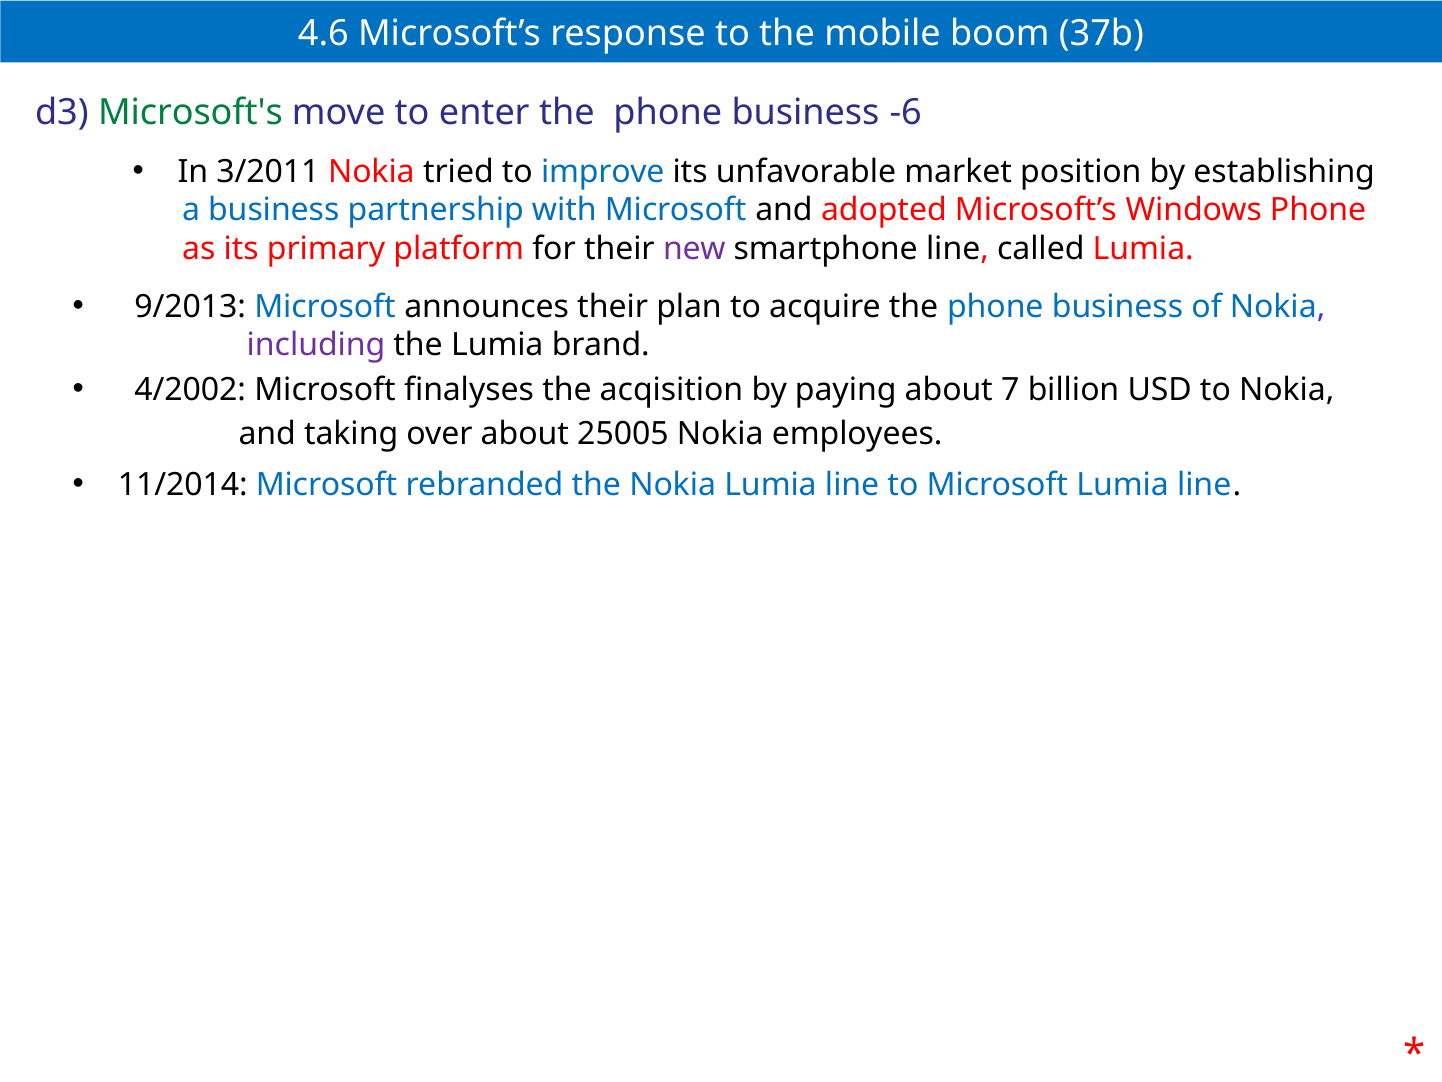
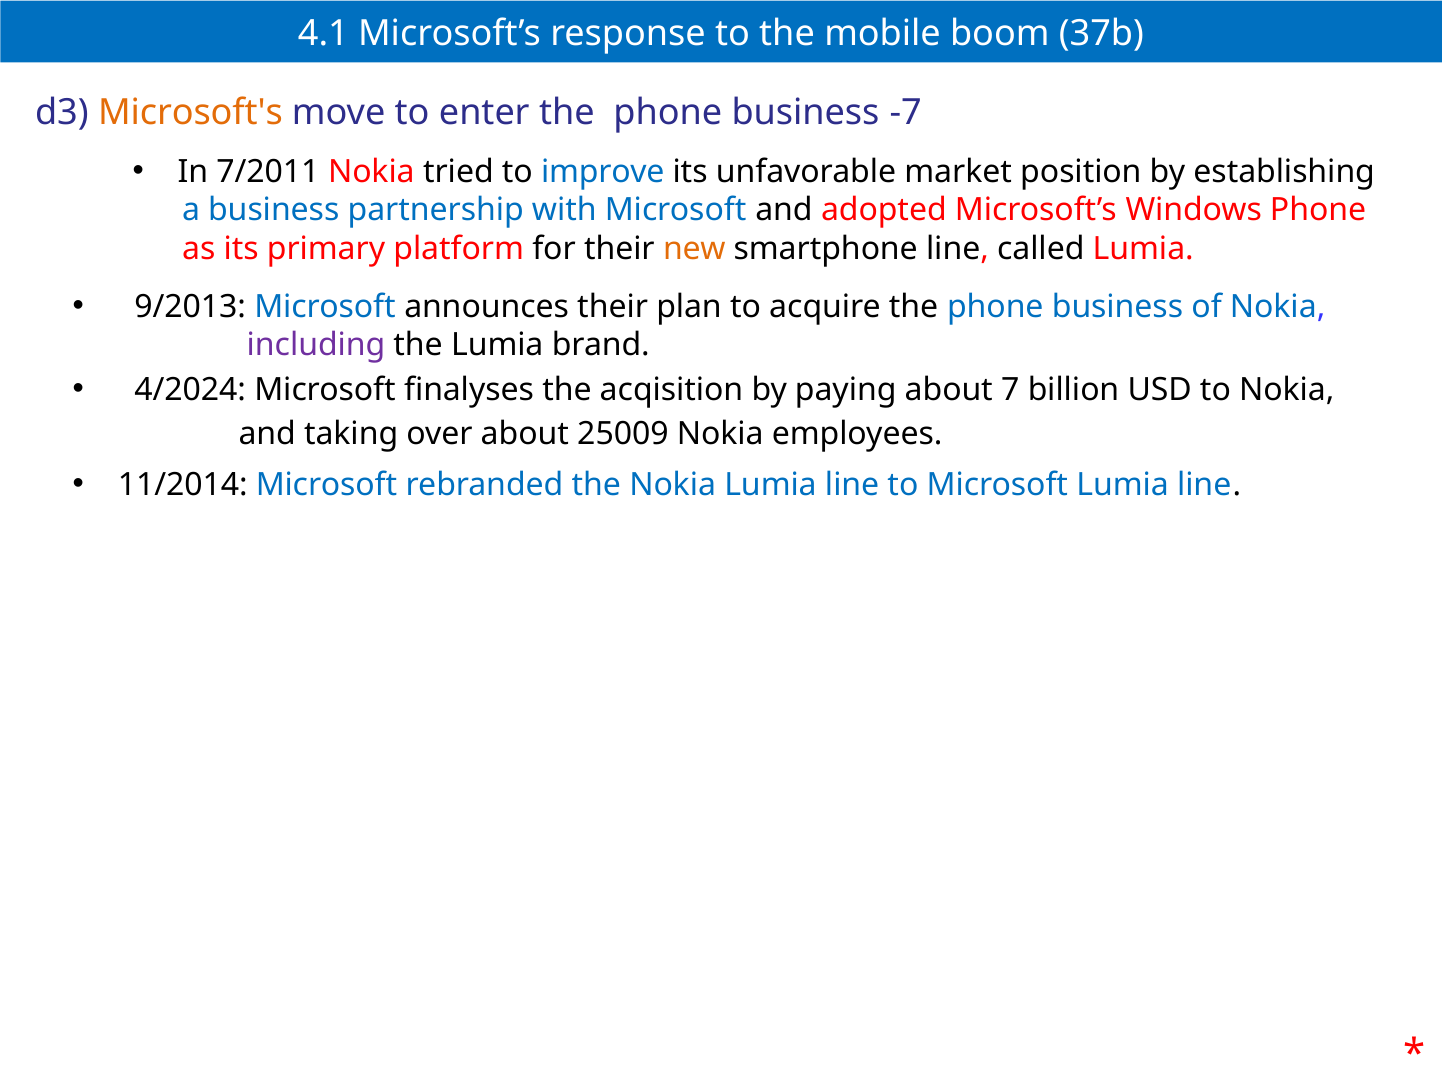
4.6: 4.6 -> 4.1 (323, 34)
Microsoft's colour: green -> orange (190, 113)
-6: -6 -> -7 (906, 113)
3/2011: 3/2011 -> 7/2011 (268, 172)
new colour: purple -> orange (694, 249)
4/2002: 4/2002 -> 4/2024 (190, 390)
25005: 25005 -> 25009 (623, 434)
